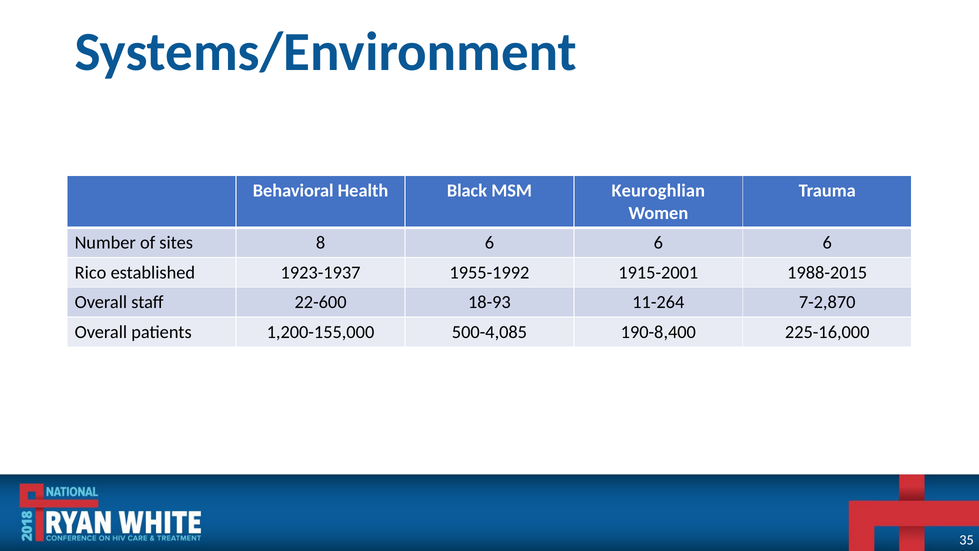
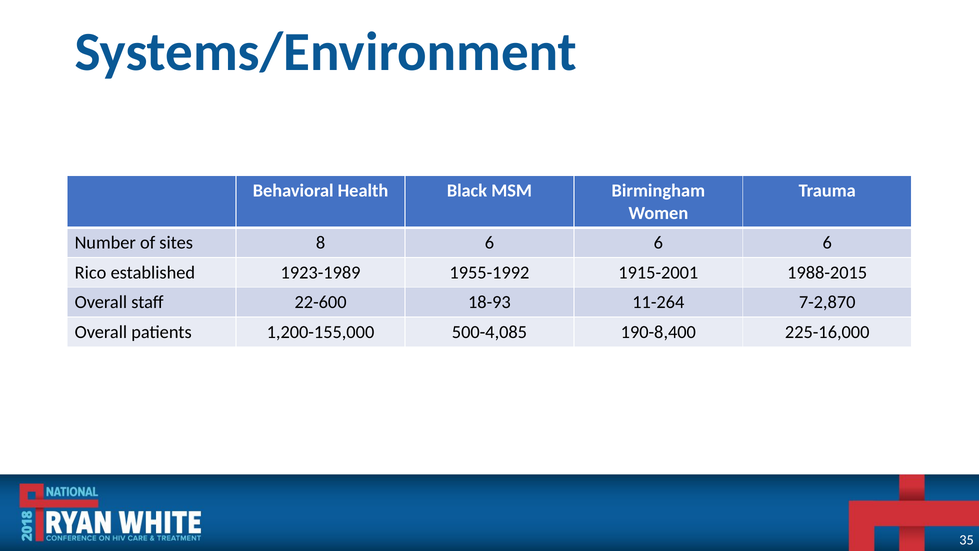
Keuroghlian: Keuroghlian -> Birmingham (658, 190)
1923-1937: 1923-1937 -> 1923-1989 (321, 272)
